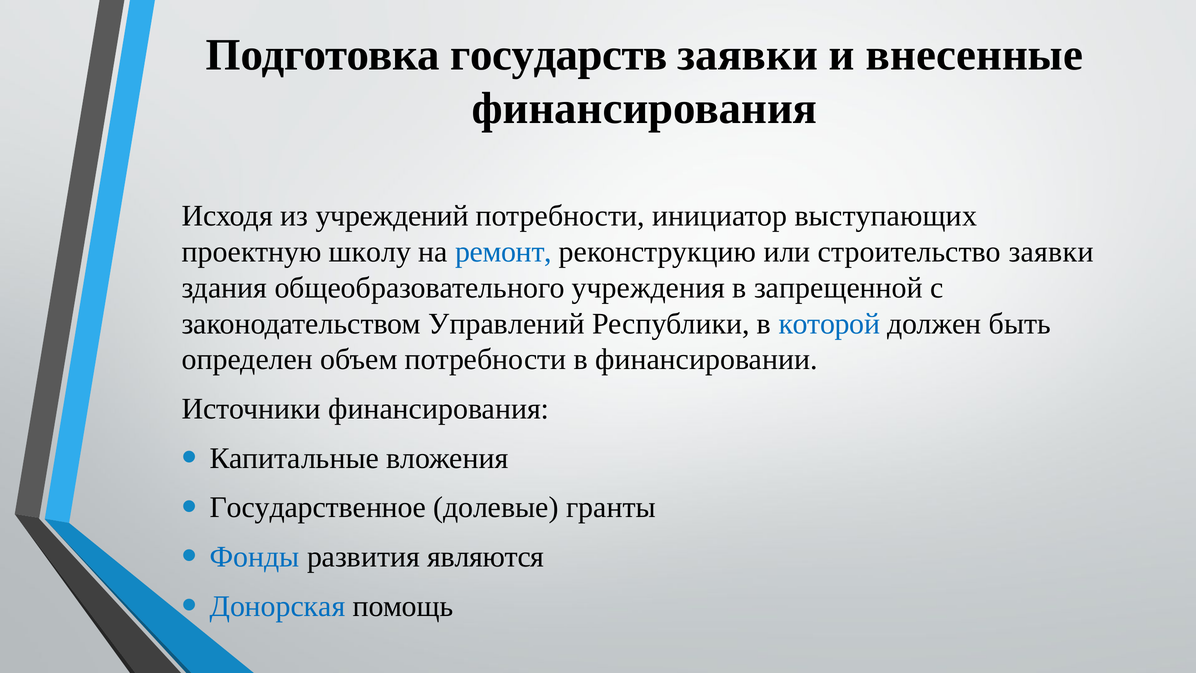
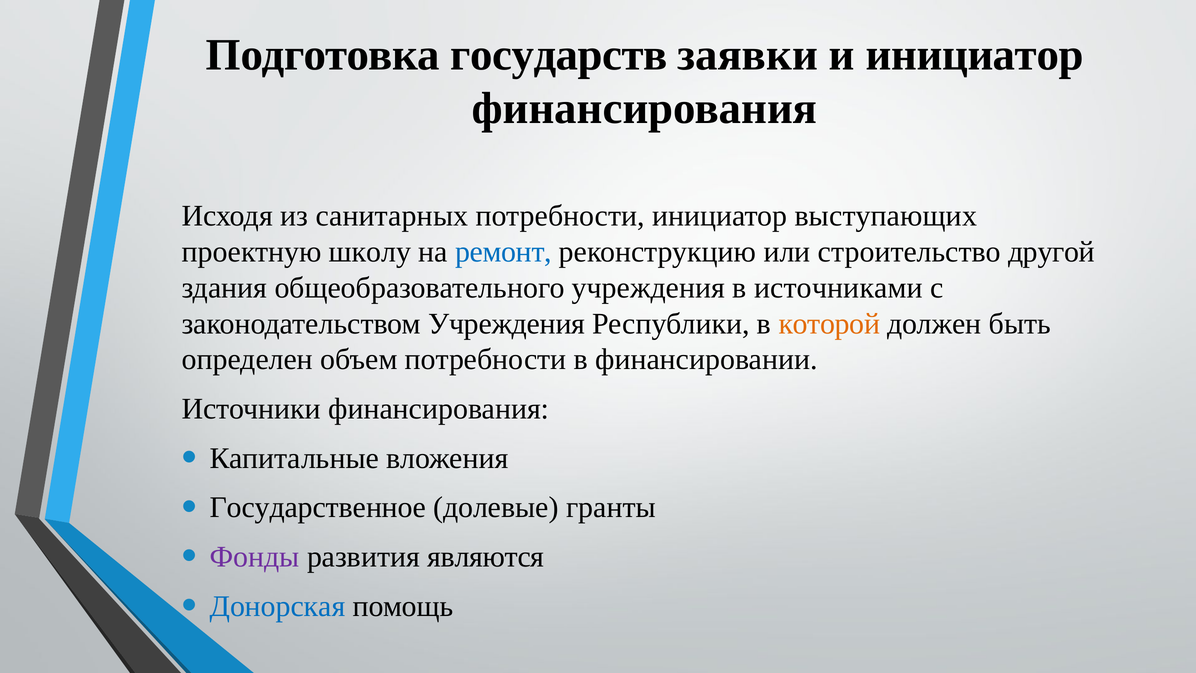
и внесенные: внесенные -> инициатор (975, 55)
учреждений: учреждений -> санитарных (392, 216)
строительство заявки: заявки -> другой (1051, 252)
запрещенной: запрещенной -> источниками (838, 288)
законодательством Управлений: Управлений -> Учреждения (507, 324)
которой colour: blue -> orange (829, 324)
Фонды colour: blue -> purple (255, 557)
